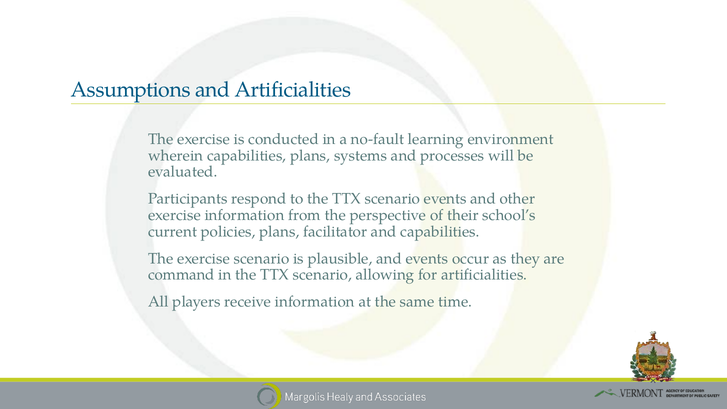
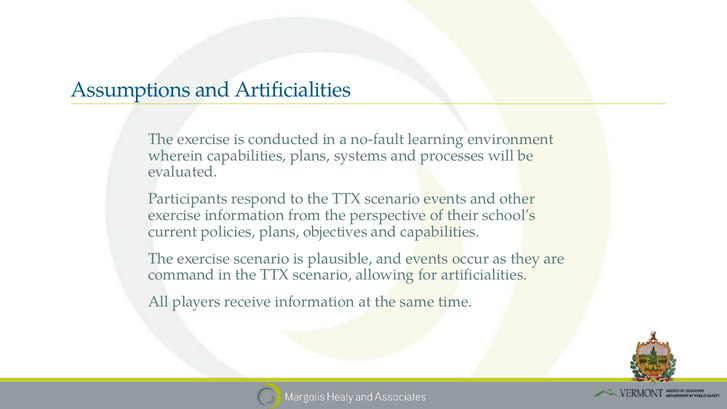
facilitator: facilitator -> objectives (335, 232)
